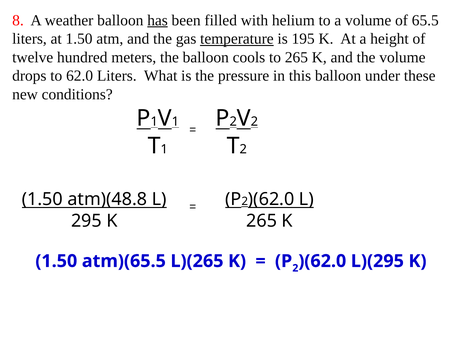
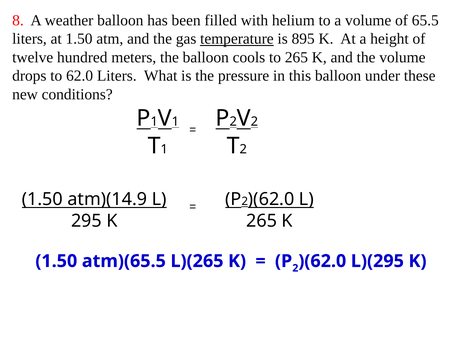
has underline: present -> none (158, 20)
195: 195 -> 895 (303, 39)
atm)(48.8: atm)(48.8 -> atm)(14.9 (107, 199)
